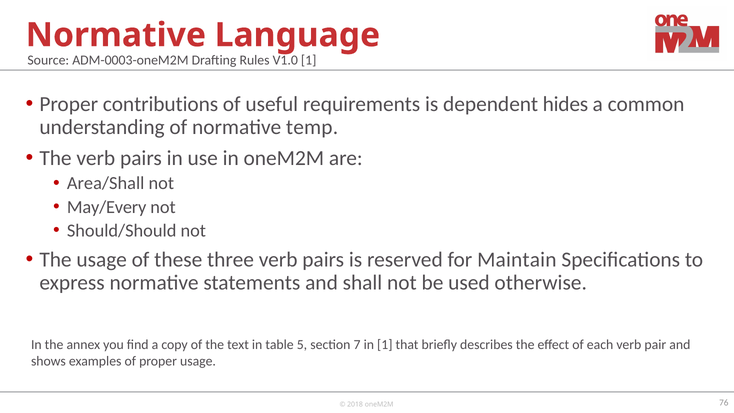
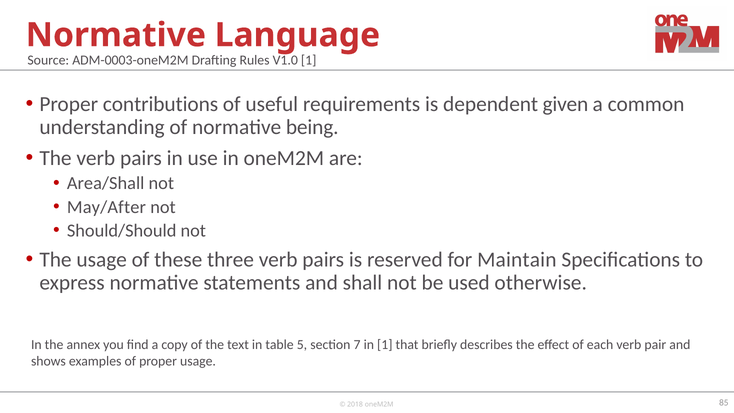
hides: hides -> given (565, 104)
temp: temp -> being (312, 127)
May/Every: May/Every -> May/After (106, 207)
76: 76 -> 85 (724, 402)
